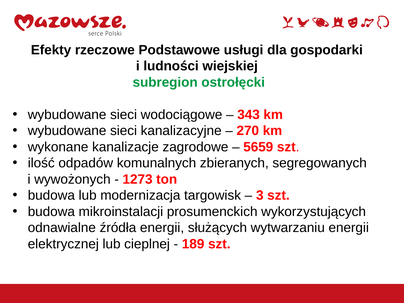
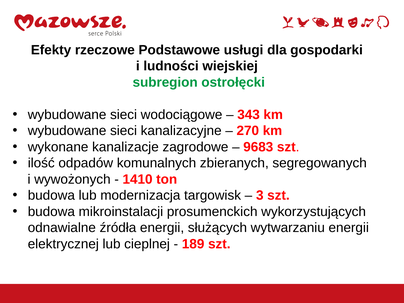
5659: 5659 -> 9683 (258, 147)
1273: 1273 -> 1410 (138, 179)
